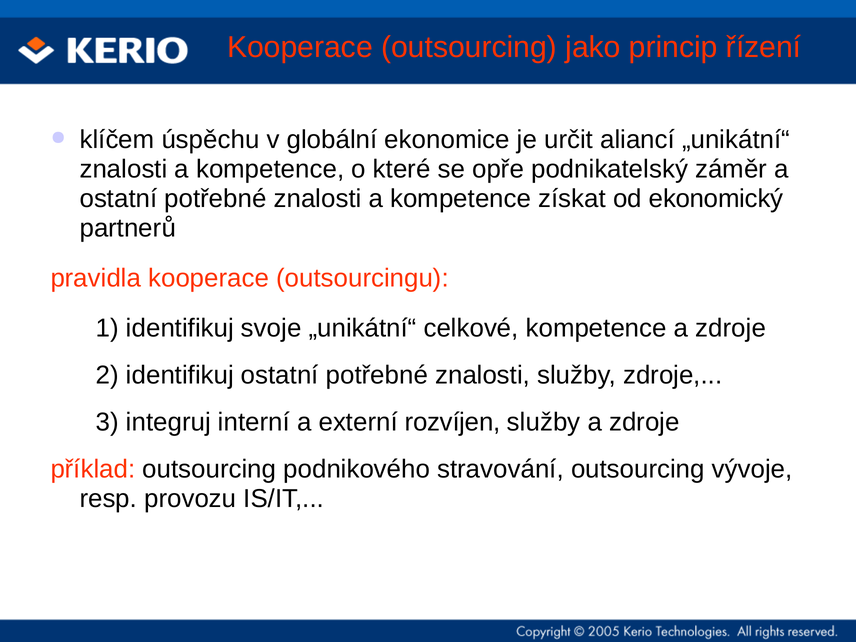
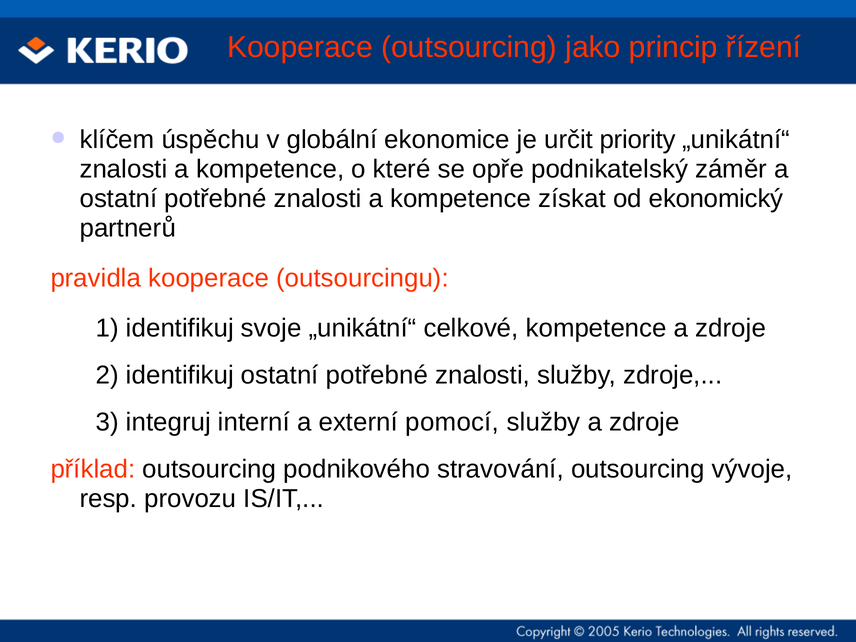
aliancí: aliancí -> priority (638, 140)
rozvíjen: rozvíjen -> pomocí (452, 422)
